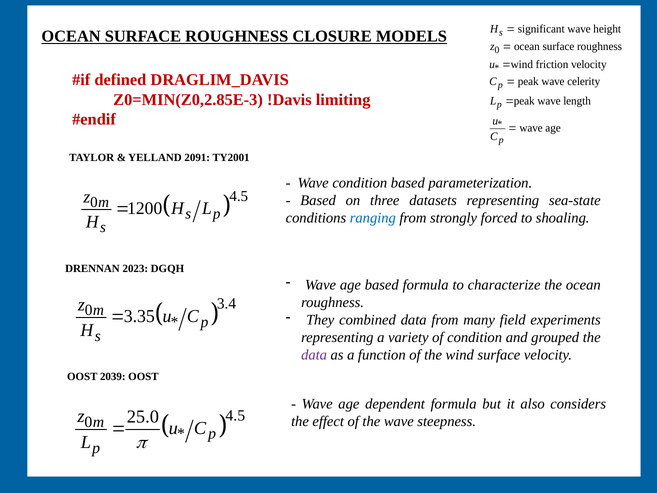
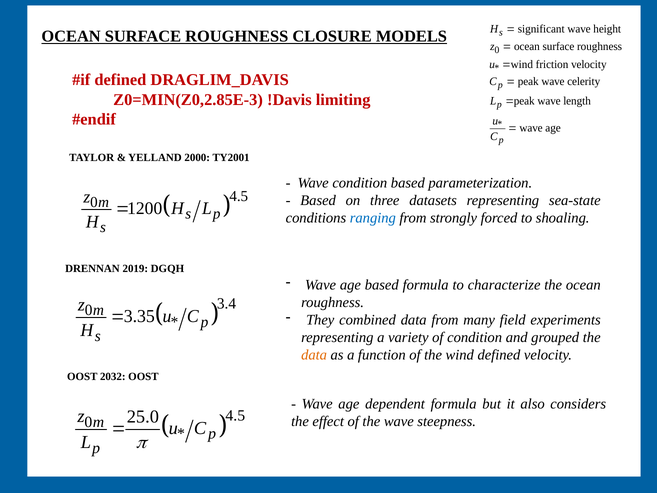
2091: 2091 -> 2000 (197, 158)
2023: 2023 -> 2019 (135, 269)
data colour: purple -> orange (314, 355)
wind surface: surface -> defined (499, 355)
2039: 2039 -> 2032 (113, 377)
